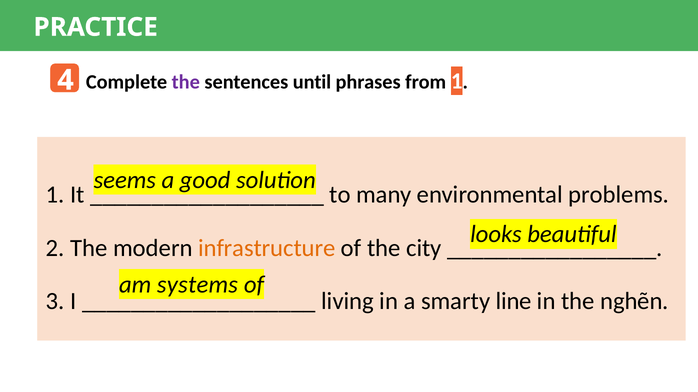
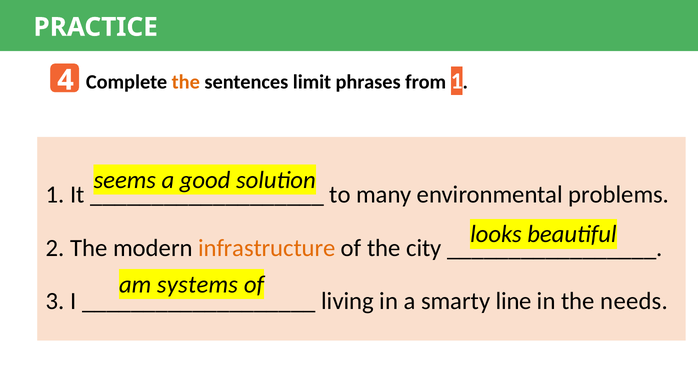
the colour: purple -> orange (186, 82)
until: until -> limit (312, 82)
nghẽn: nghẽn -> needs (634, 301)
